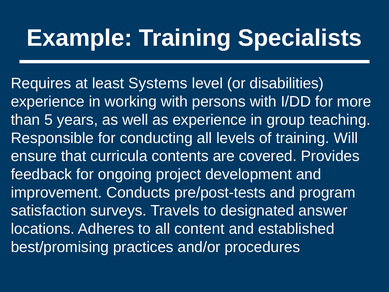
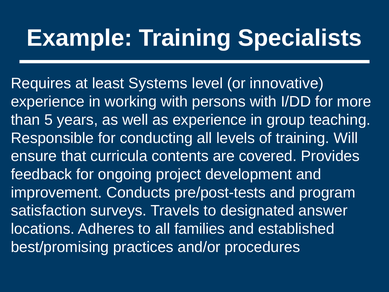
disabilities: disabilities -> innovative (287, 83)
content: content -> families (200, 229)
